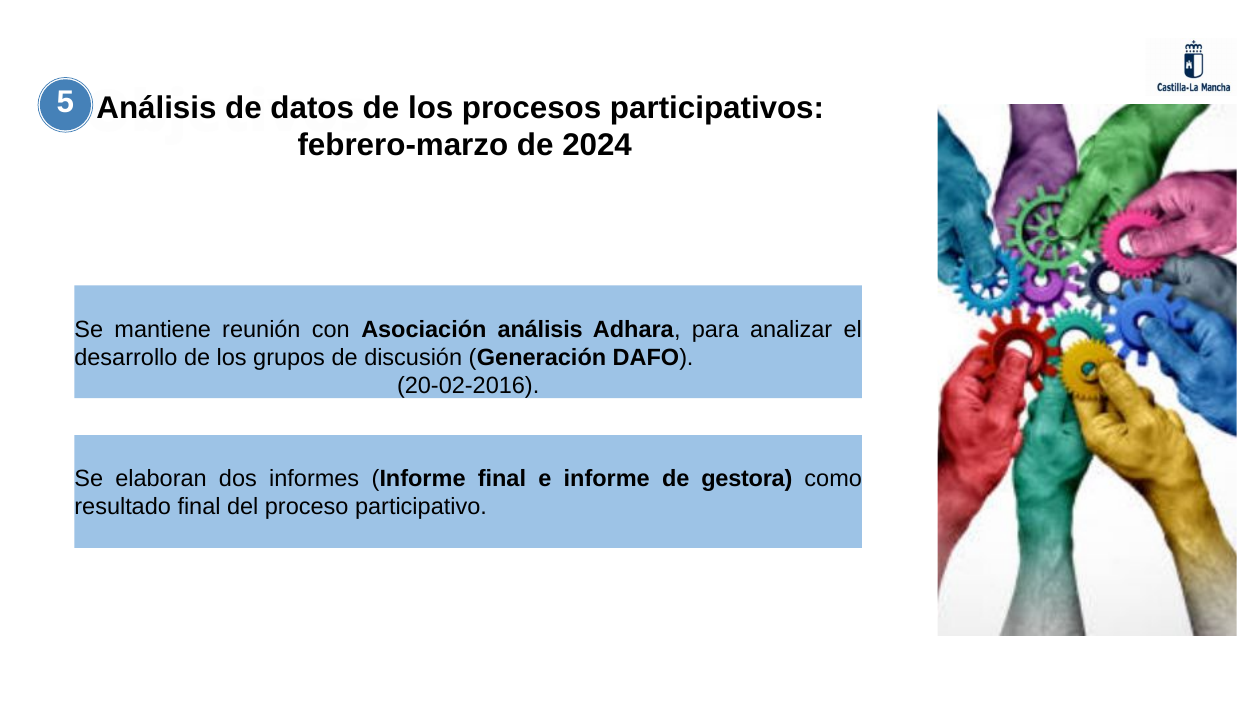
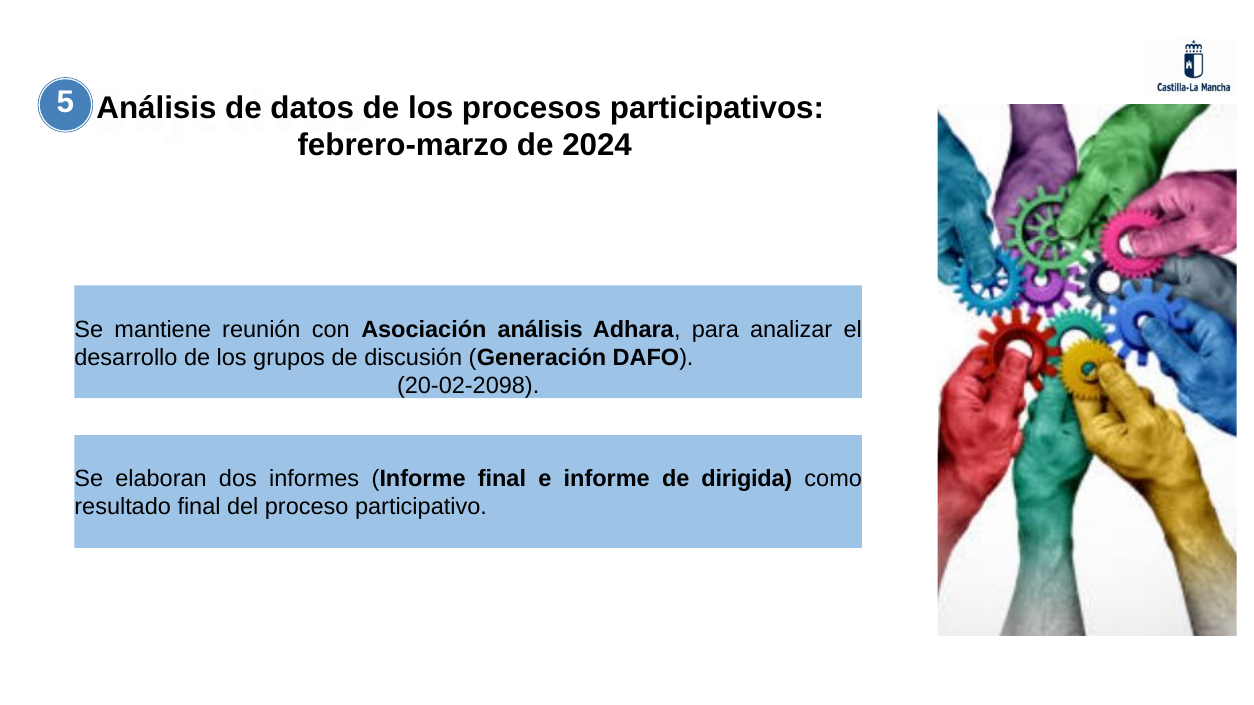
20-02-2016: 20-02-2016 -> 20-02-2098 (468, 386)
gestora: gestora -> dirigida (747, 479)
